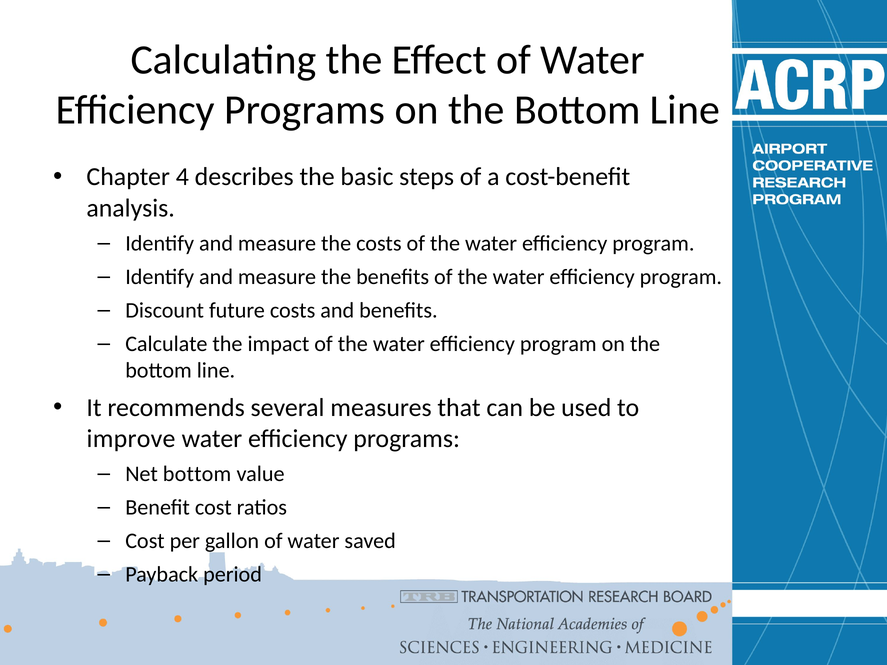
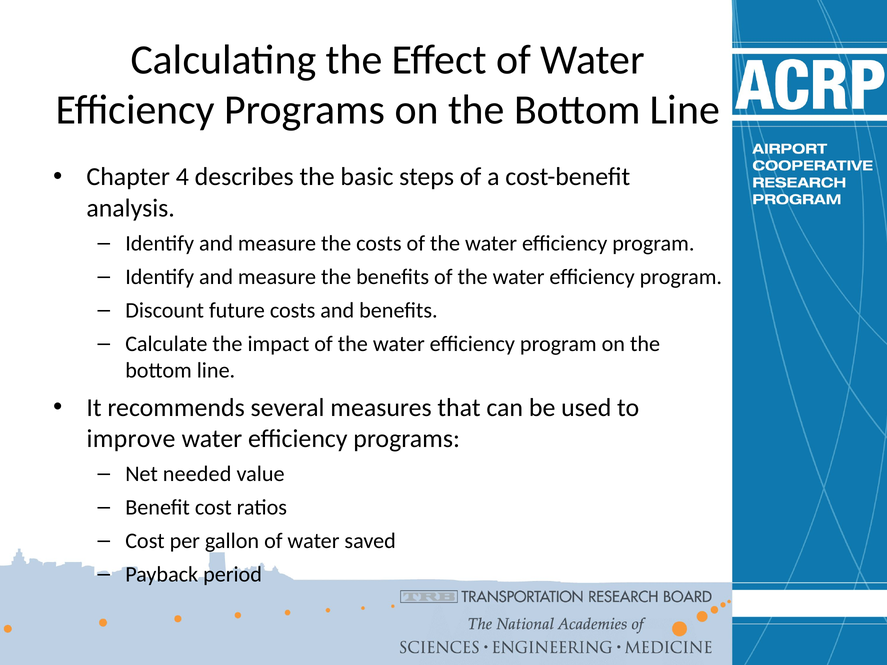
Net bottom: bottom -> needed (197, 474)
